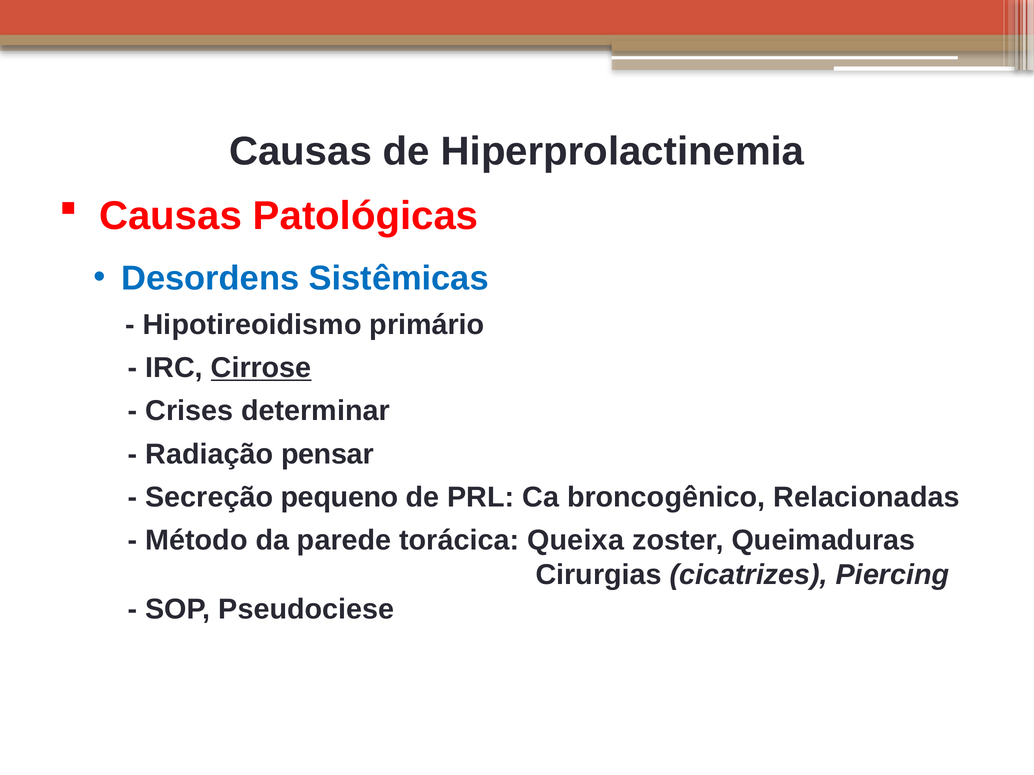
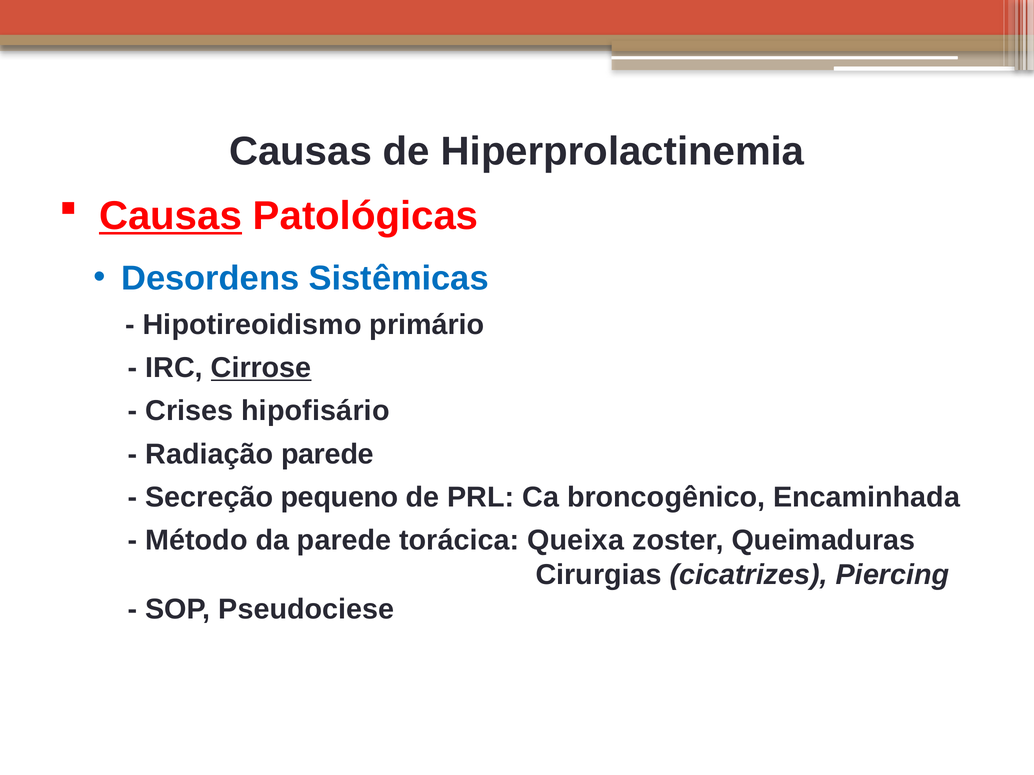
Causas underline: none -> present (171, 216)
determinar: determinar -> hipofisário (315, 411)
Radiação pensar: pensar -> parede (327, 454)
Relacionadas: Relacionadas -> Encaminhada (867, 498)
